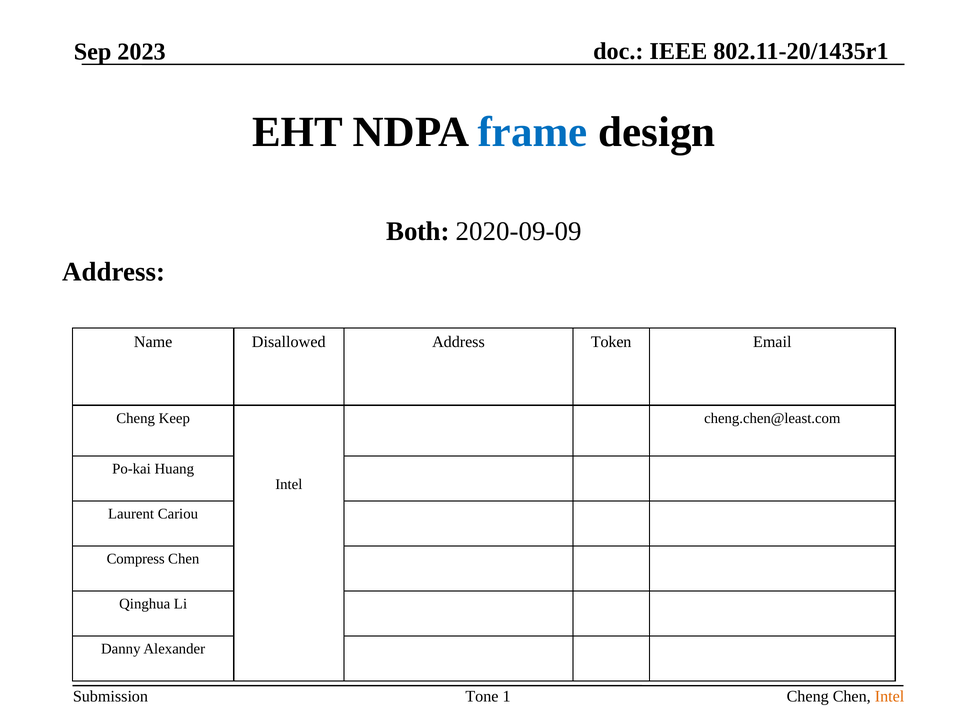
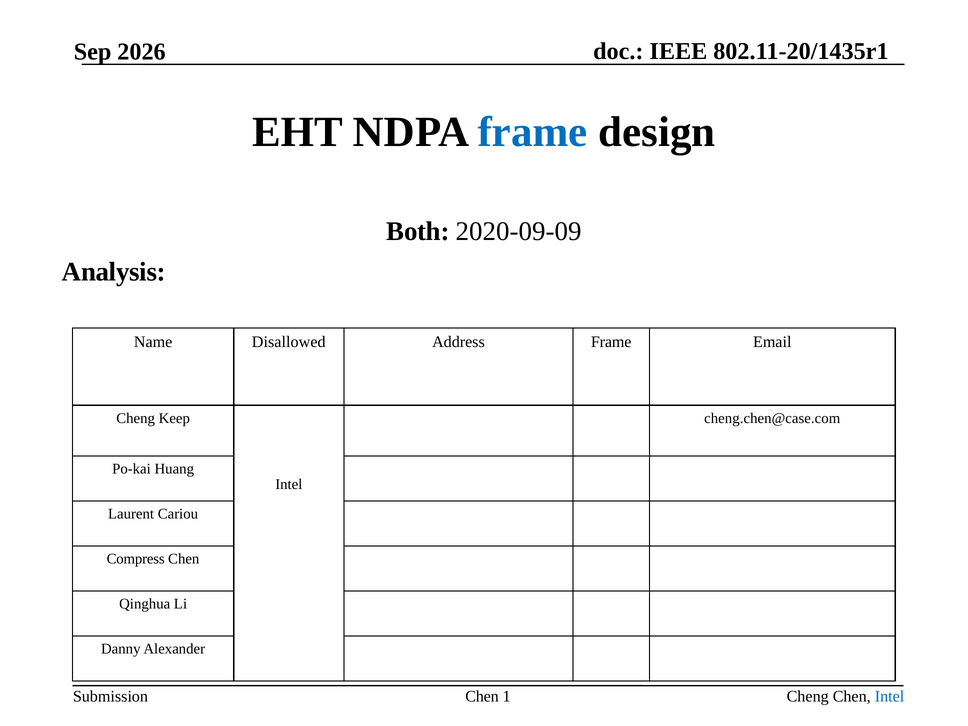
2023: 2023 -> 2026 (142, 52)
Address: Address -> Analysis (114, 272)
Address Token: Token -> Frame (611, 342)
cheng.chen@least.com: cheng.chen@least.com -> cheng.chen@case.com (772, 418)
Tone: Tone -> Chen (482, 696)
Intel colour: orange -> blue (890, 696)
